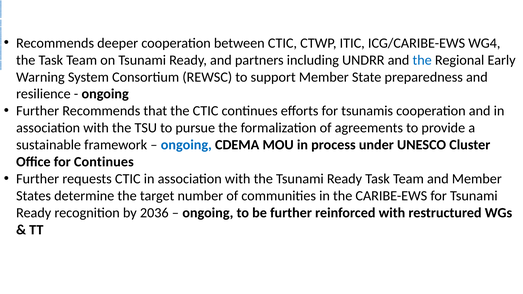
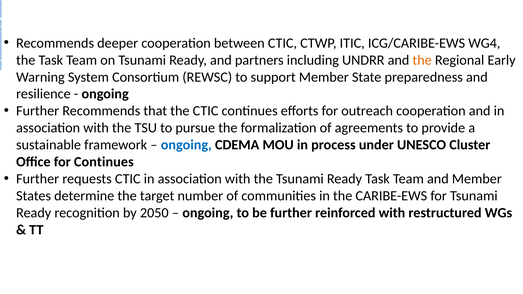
the colour: blue -> orange (422, 60)
tsunamis: tsunamis -> outreach (367, 111)
2036: 2036 -> 2050 (154, 213)
